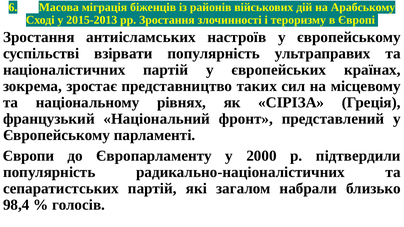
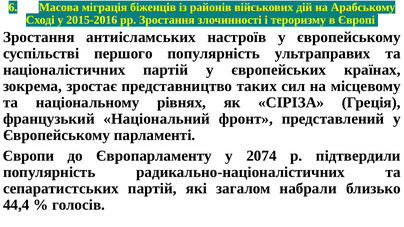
2015-2013: 2015-2013 -> 2015-2016 (92, 20)
взірвати: взірвати -> першого (123, 54)
2000: 2000 -> 2074 (262, 156)
98,4: 98,4 -> 44,4 (16, 205)
